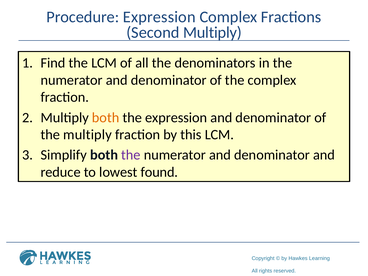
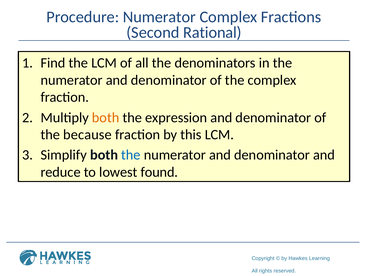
Procedure Expression: Expression -> Numerator (159, 17)
Second Multiply: Multiply -> Rational (212, 32)
the multiply: multiply -> because (87, 135)
the colour: purple -> blue (131, 155)
